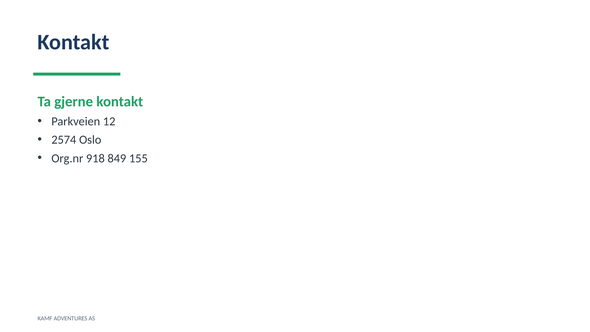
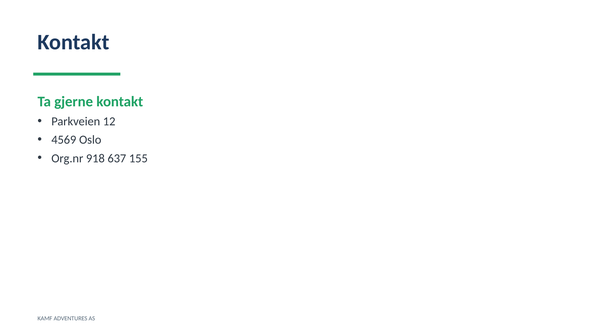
2574: 2574 -> 4569 (64, 140)
849: 849 -> 637 (117, 158)
